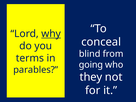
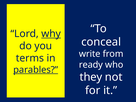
blind: blind -> write (90, 54)
going: going -> ready (91, 65)
parables underline: none -> present (36, 70)
